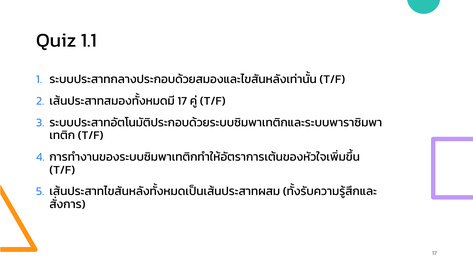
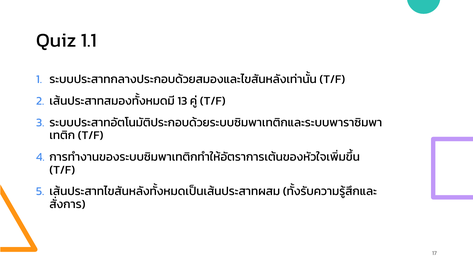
17: 17 -> 13 (182, 101)
